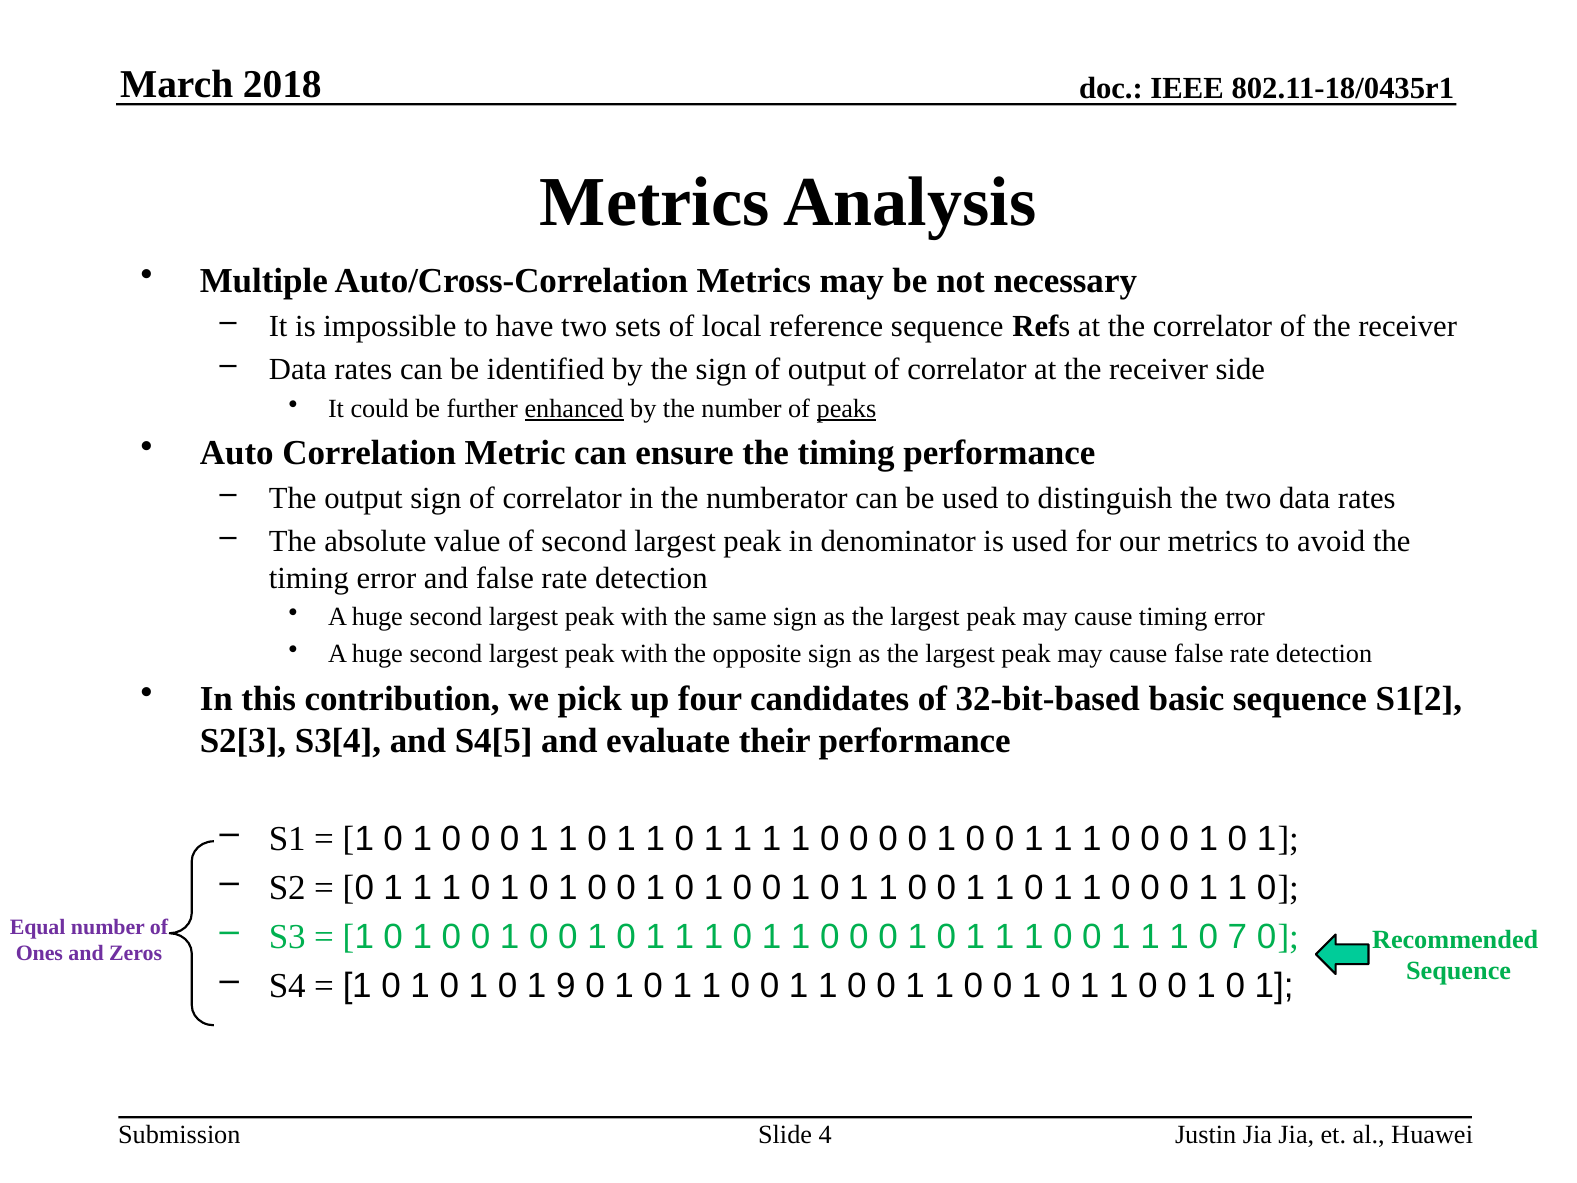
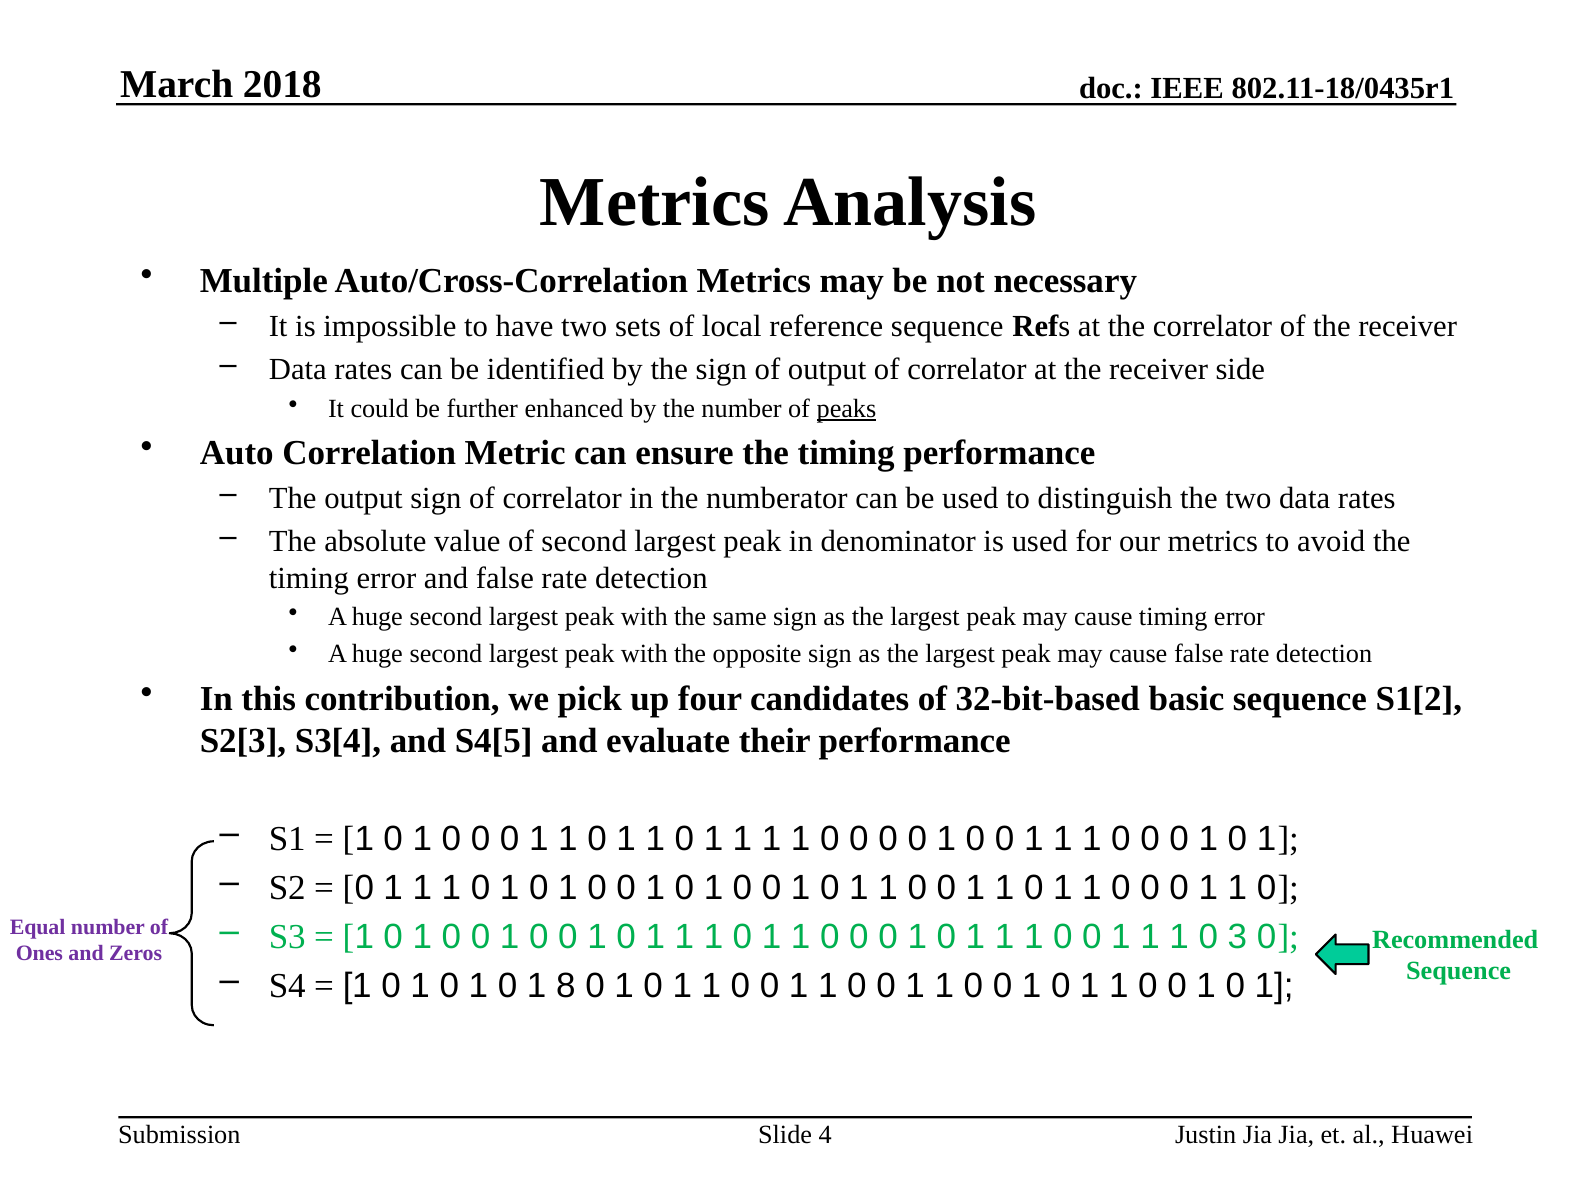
enhanced underline: present -> none (574, 408)
7: 7 -> 3 (1237, 937)
9: 9 -> 8 (566, 986)
